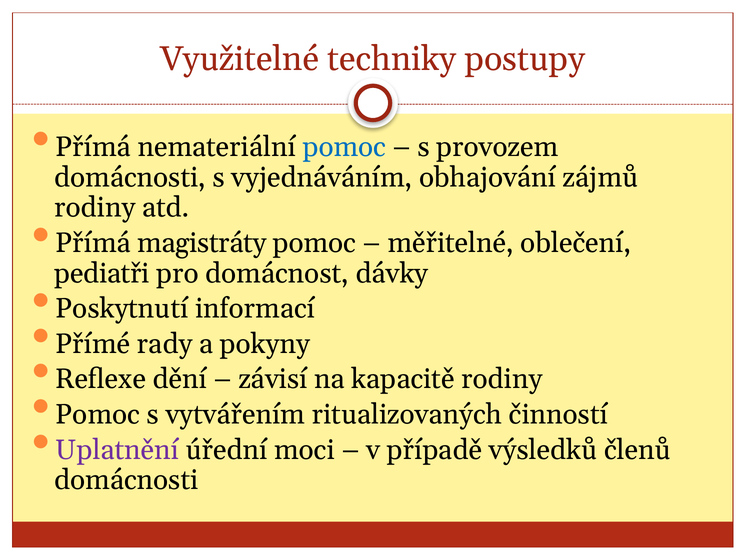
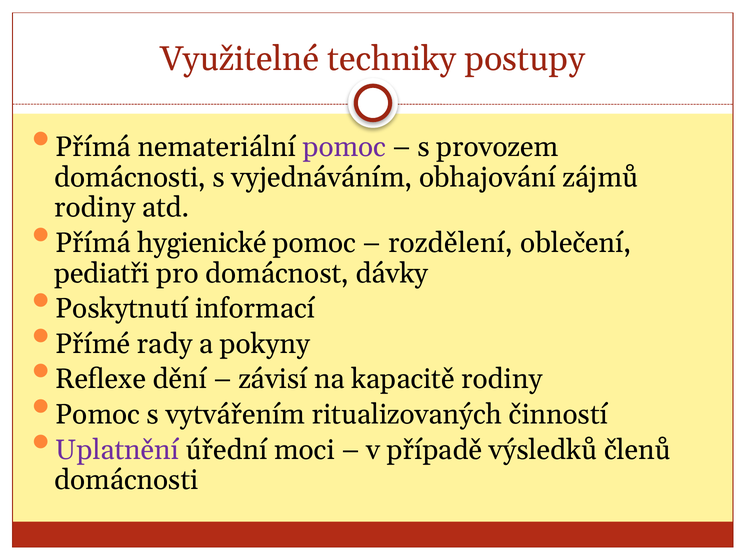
pomoc colour: blue -> purple (344, 147)
magistráty: magistráty -> hygienické (202, 243)
měřitelné: měřitelné -> rozdělení (450, 243)
